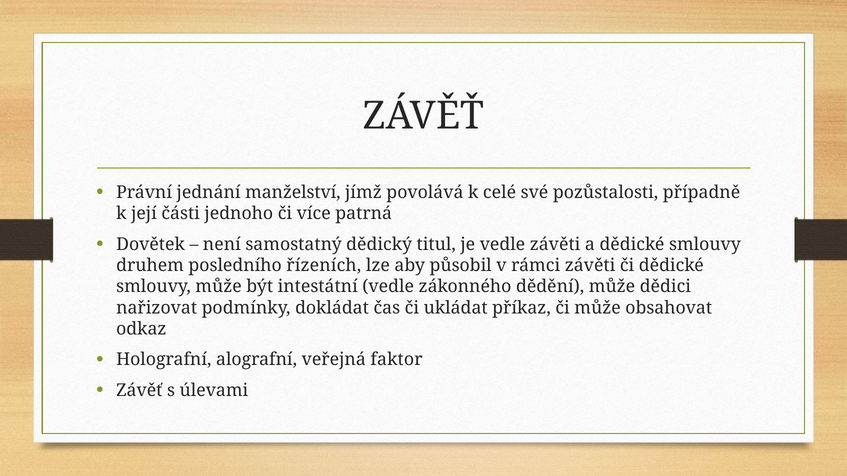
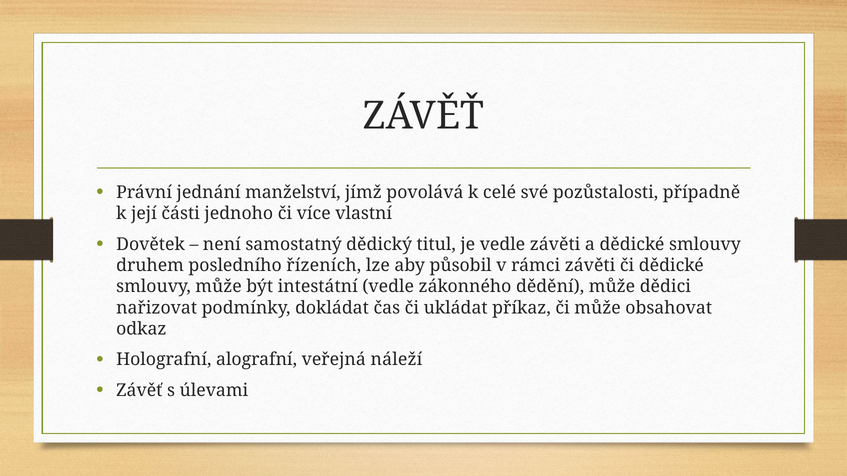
patrná: patrná -> vlastní (364, 214)
faktor: faktor -> náleží (396, 360)
